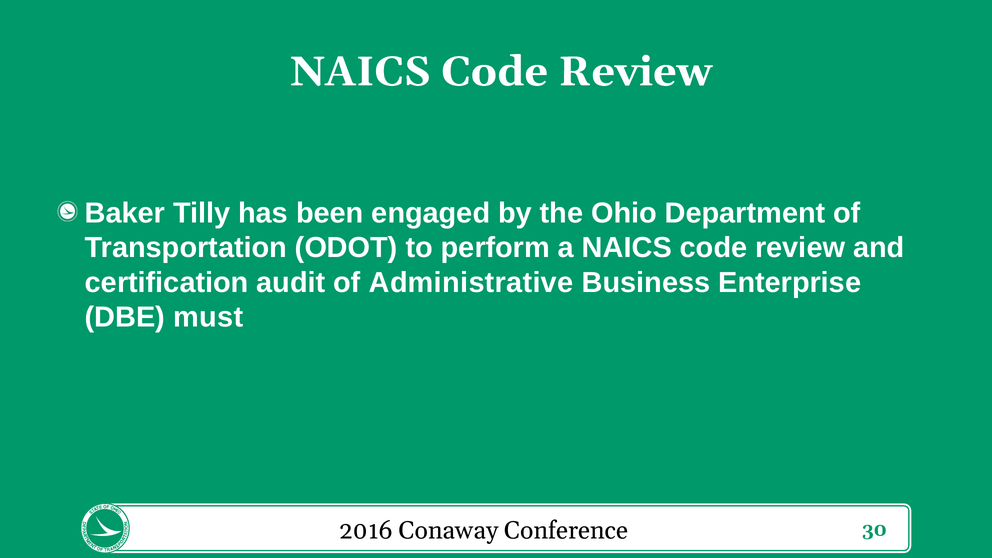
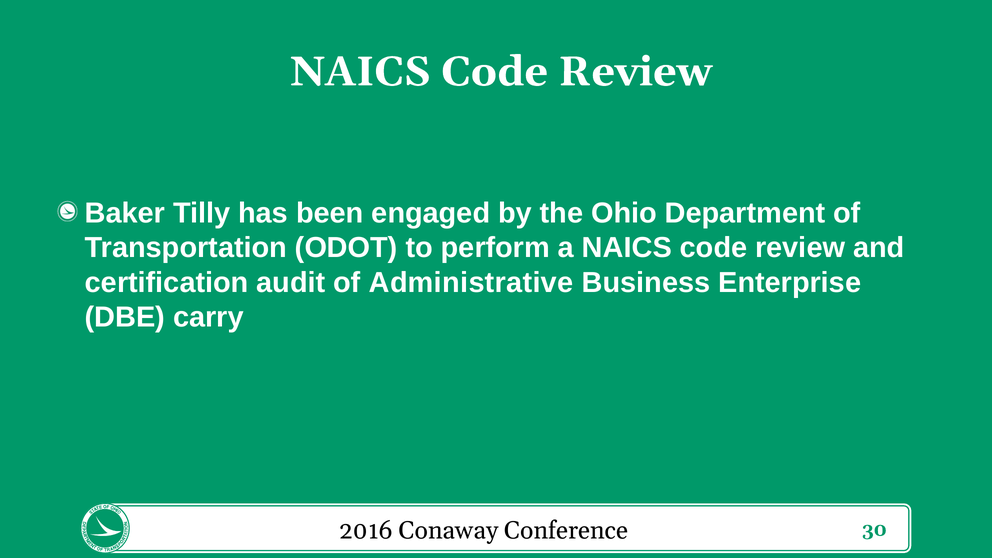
must: must -> carry (208, 317)
